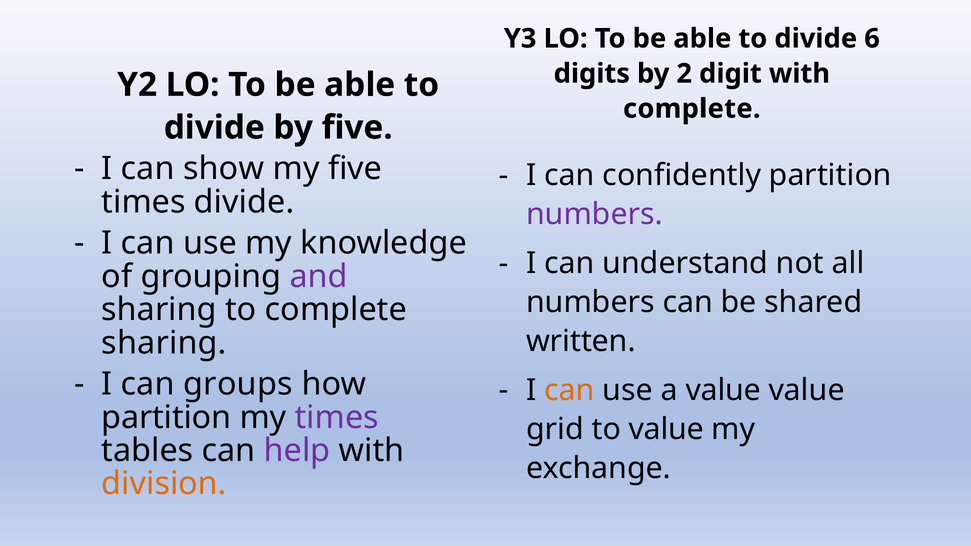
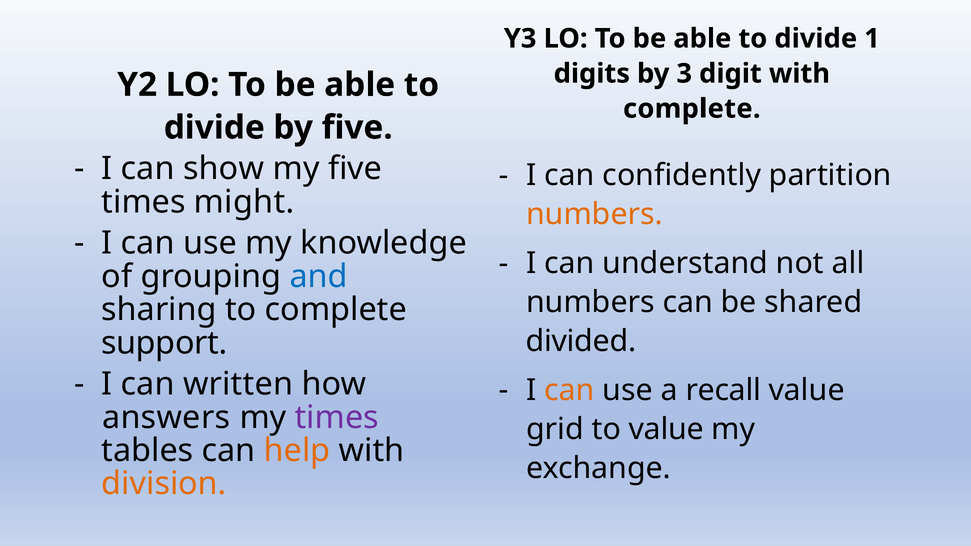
6: 6 -> 1 (872, 39)
2: 2 -> 3 (684, 74)
times divide: divide -> might (244, 202)
numbers colour: purple -> orange (595, 214)
and colour: purple -> blue (319, 276)
written: written -> divided (581, 341)
sharing: sharing -> support (164, 343)
groups: groups -> written (238, 384)
a value: value -> recall (723, 390)
partition: partition -> answers (166, 417)
help colour: purple -> orange (297, 451)
